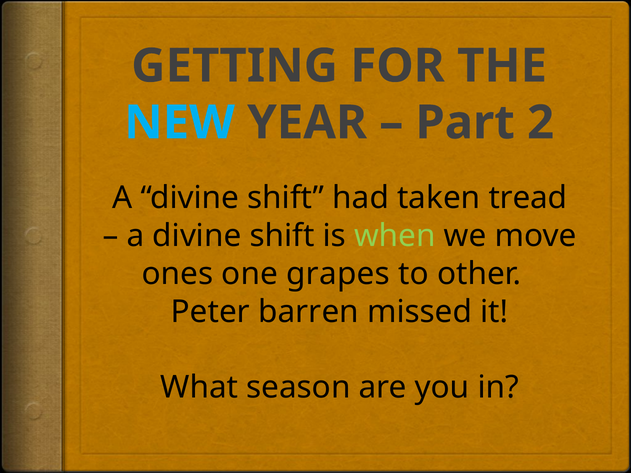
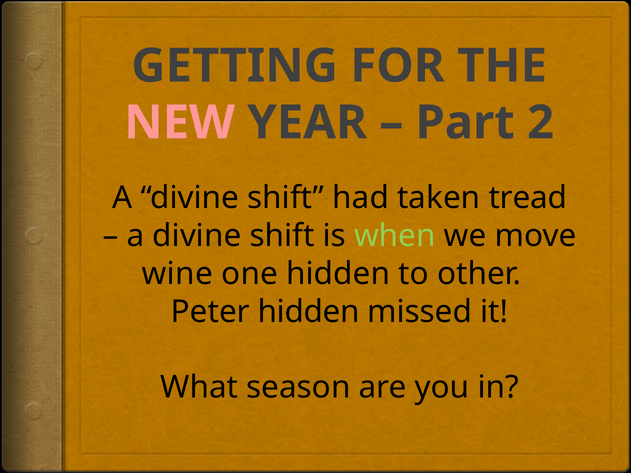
NEW colour: light blue -> pink (180, 123)
ones: ones -> wine (177, 274)
one grapes: grapes -> hidden (338, 274)
Peter barren: barren -> hidden (309, 312)
